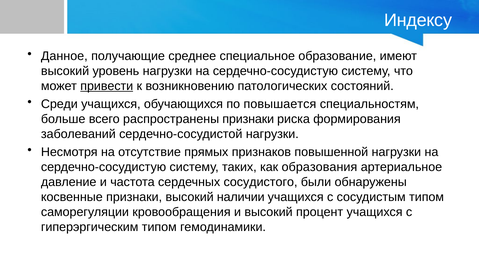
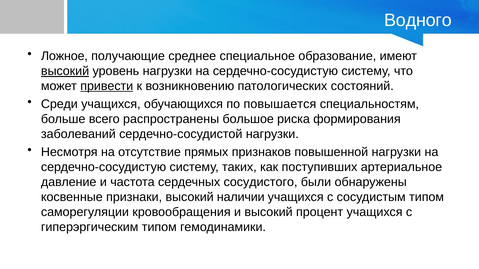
Индексу: Индексу -> Водного (418, 20)
Данное: Данное -> Ложное (64, 56)
высокий underline: none -> present (65, 71)
распространены признаки: признаки -> большое (248, 119)
образования: образования -> поступивших (319, 167)
